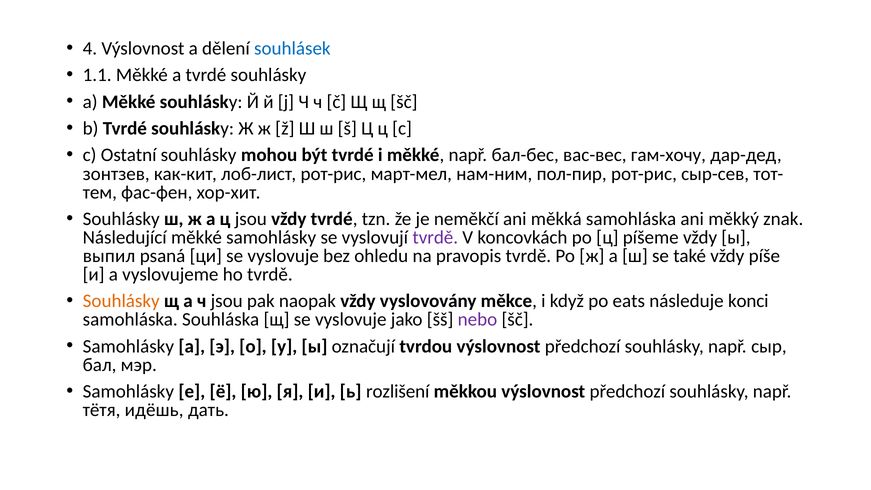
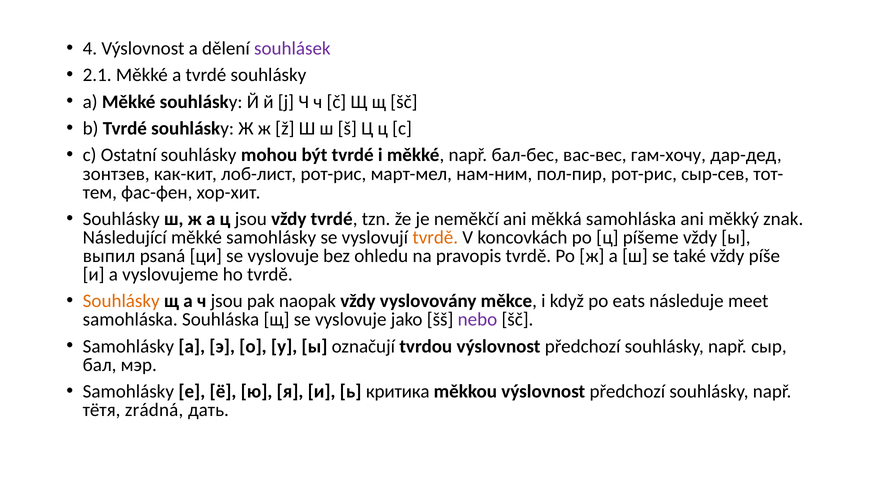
souhlásek colour: blue -> purple (292, 48)
1.1: 1.1 -> 2.1 (97, 75)
tvrdě colour: purple -> orange (435, 237)
konci: konci -> meet (748, 301)
rozlišení: rozlišení -> критика (398, 391)
идёшь: идёшь -> zrádná (154, 410)
